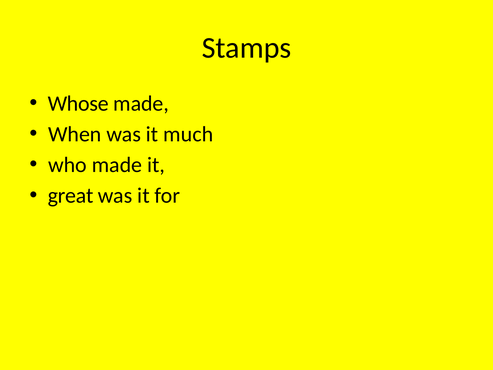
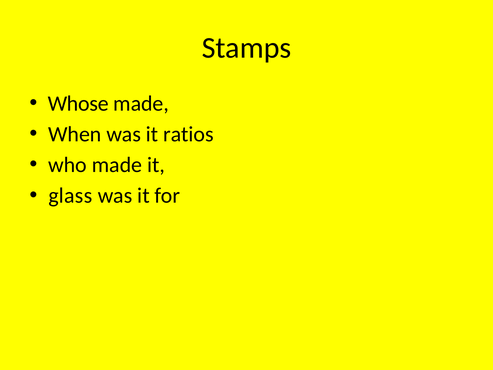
much: much -> ratios (188, 134)
great: great -> glass (70, 195)
